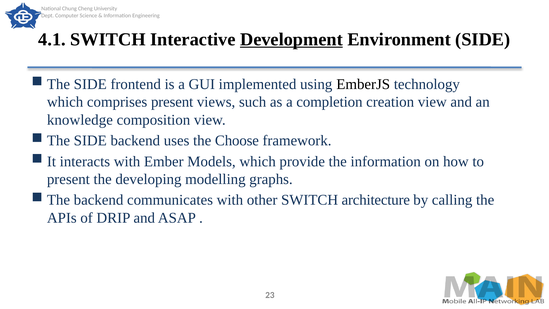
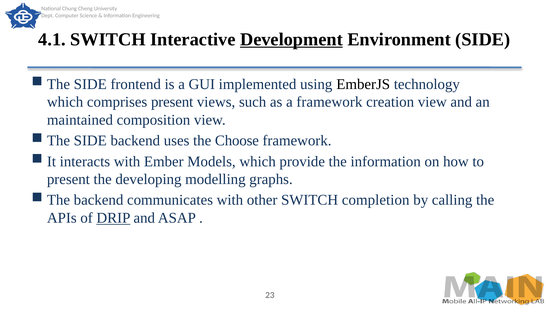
a completion: completion -> framework (329, 102)
knowledge: knowledge -> maintained (80, 120)
architecture: architecture -> completion (376, 200)
DRIP underline: none -> present (113, 218)
